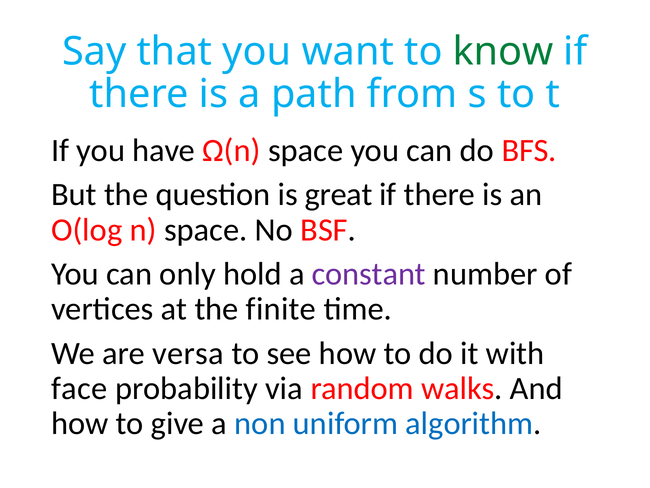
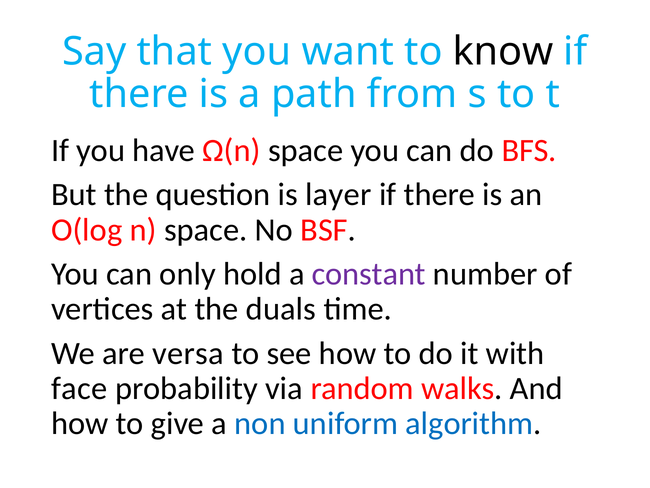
know colour: green -> black (503, 51)
great: great -> layer (338, 195)
finite: finite -> duals (281, 309)
